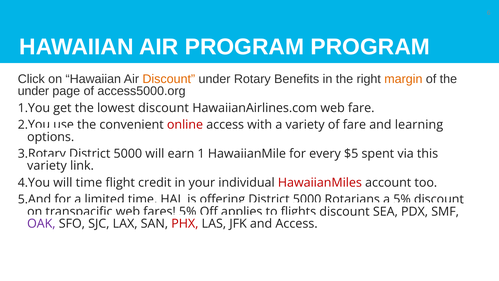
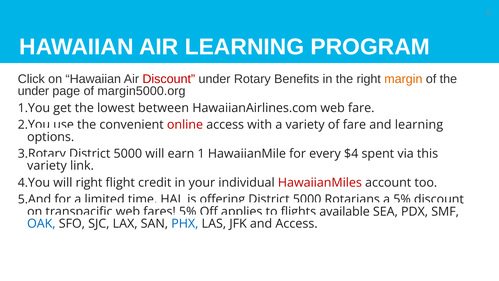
AIR PROGRAM: PROGRAM -> LEARNING (244, 47)
Discount colour: orange -> red (169, 79)
access5000.org: access5000.org -> margin5000.org (141, 91)
lowest discount: discount -> between (164, 108)
$5: $5 -> $4 (351, 154)
will time: time -> right (89, 182)
discount: discount -> available (345, 211)
OAK colour: purple -> blue (41, 224)
PHX colour: red -> blue (185, 224)
